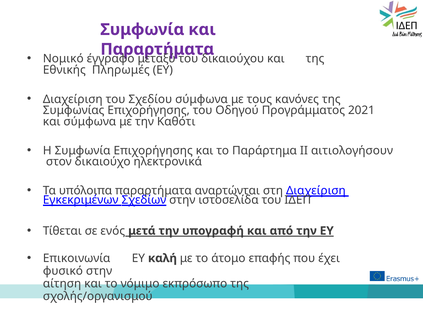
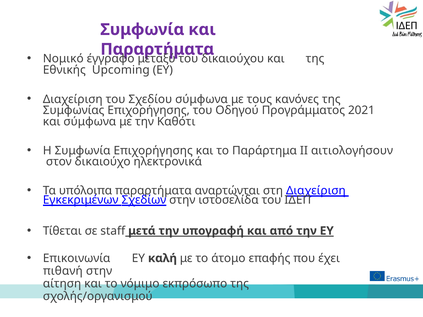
Πληρωμές: Πληρωμές -> Upcoming (121, 70)
ενός: ενός -> staff (113, 231)
φυσικό: φυσικό -> πιθανή (63, 271)
